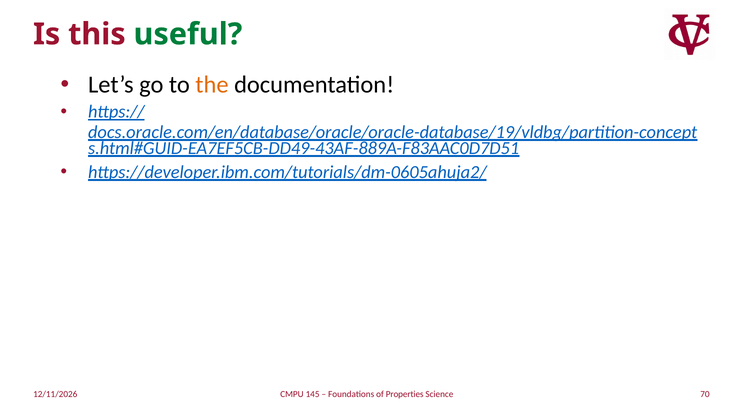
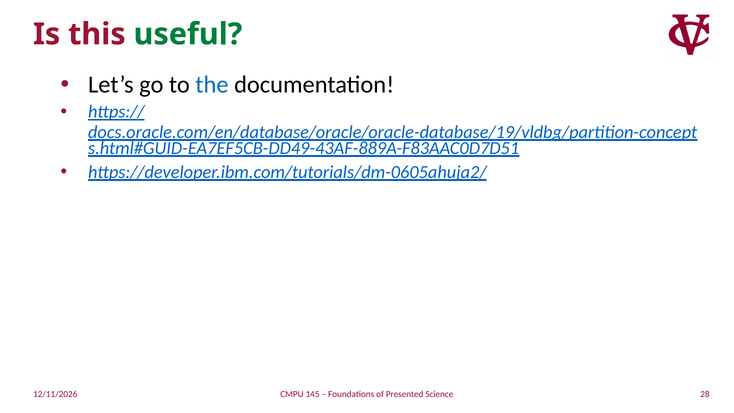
the colour: orange -> blue (212, 85)
Properties: Properties -> Presented (405, 394)
70: 70 -> 28 (705, 394)
